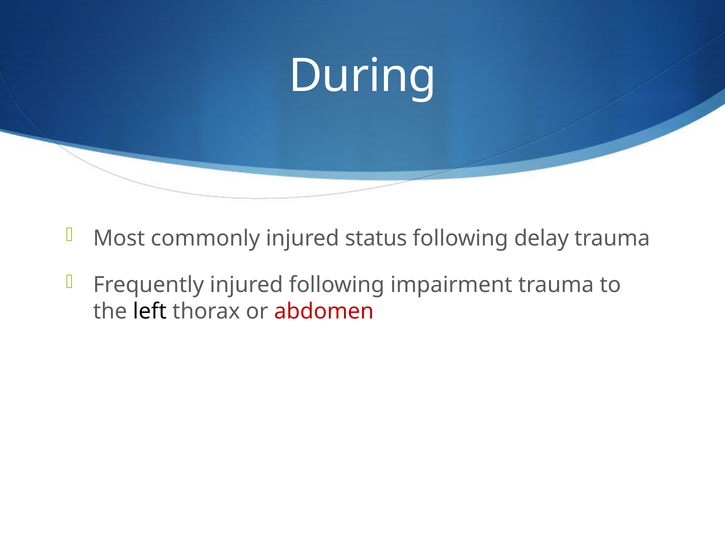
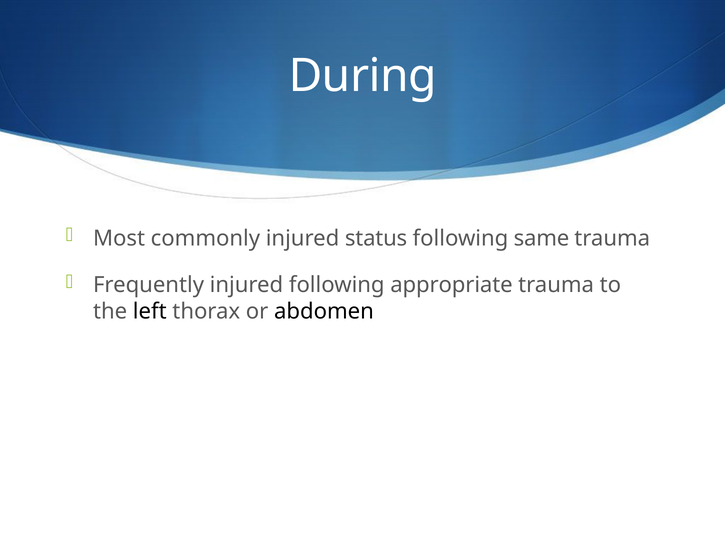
delay: delay -> same (541, 238)
impairment: impairment -> appropriate (451, 285)
abdomen colour: red -> black (324, 311)
